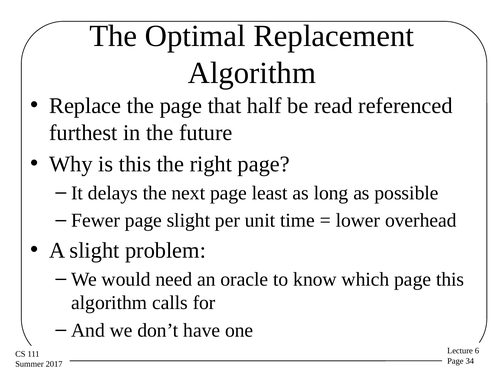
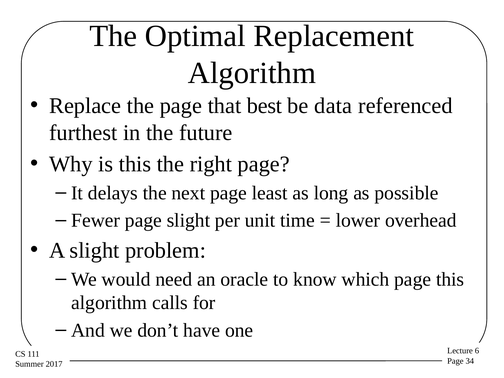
half: half -> best (264, 106)
read: read -> data (333, 106)
